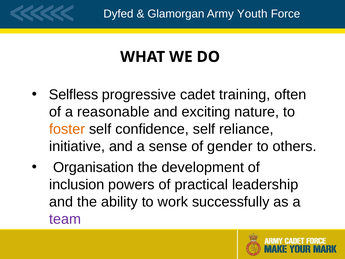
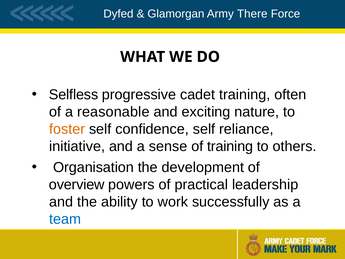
Youth: Youth -> There (252, 14)
of gender: gender -> training (230, 146)
inclusion: inclusion -> overview (77, 184)
team colour: purple -> blue (65, 219)
